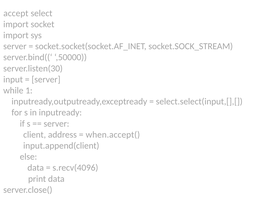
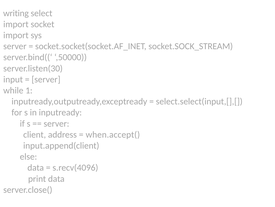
accept: accept -> writing (16, 13)
